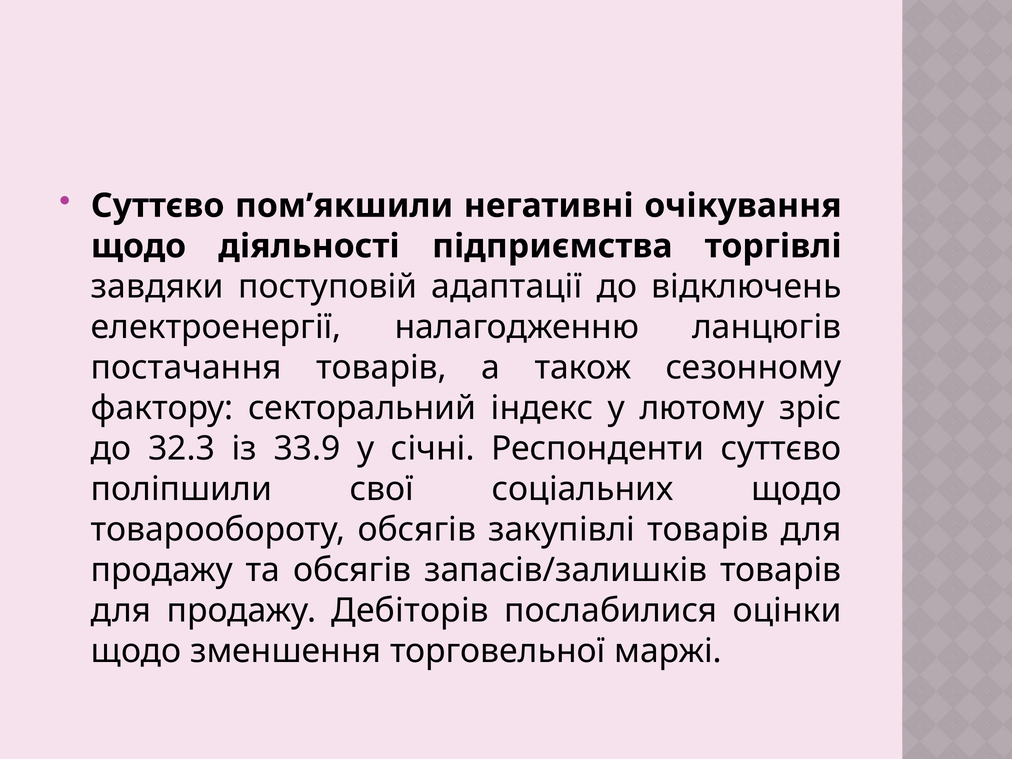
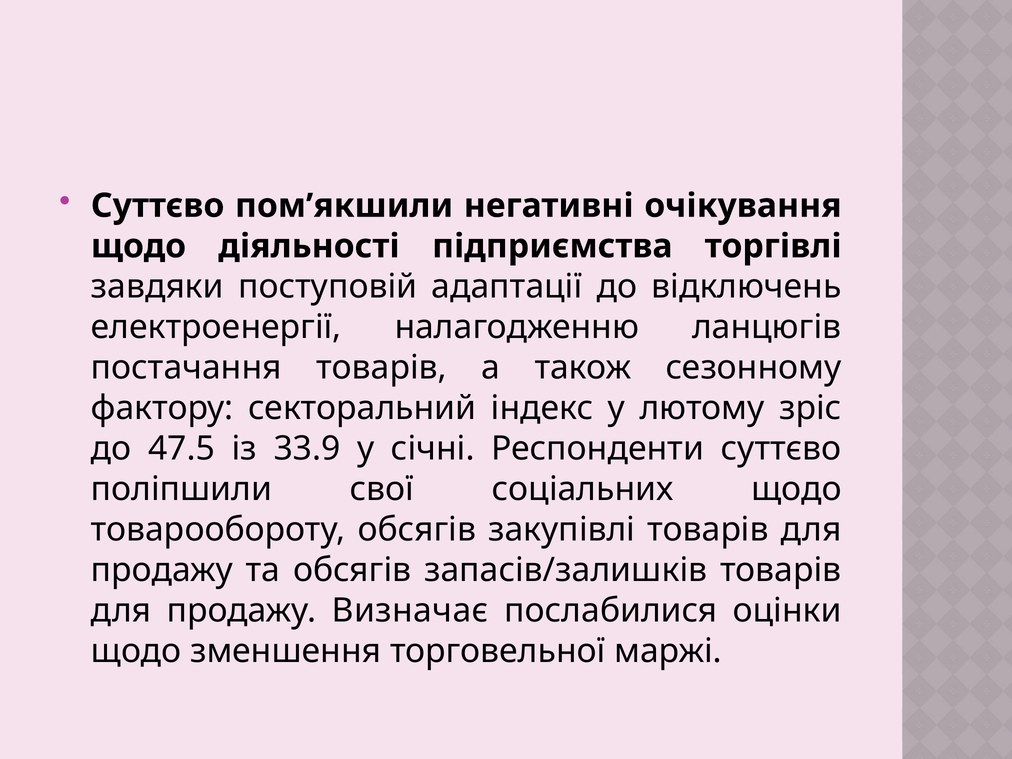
32.3: 32.3 -> 47.5 (182, 449)
Дебіторів: Дебіторів -> Визначає (410, 611)
